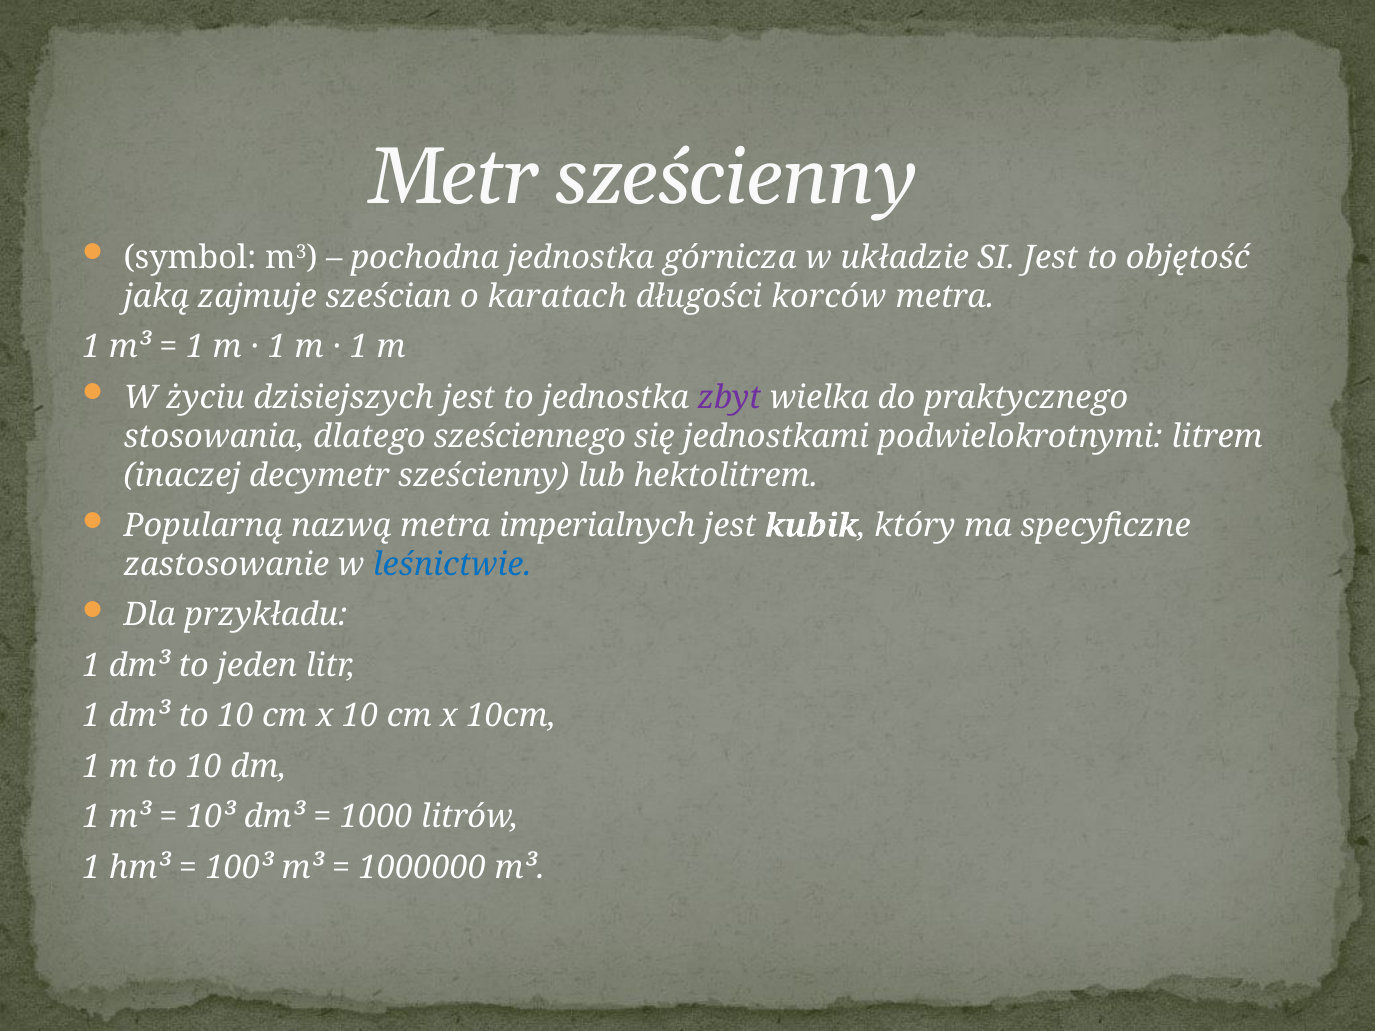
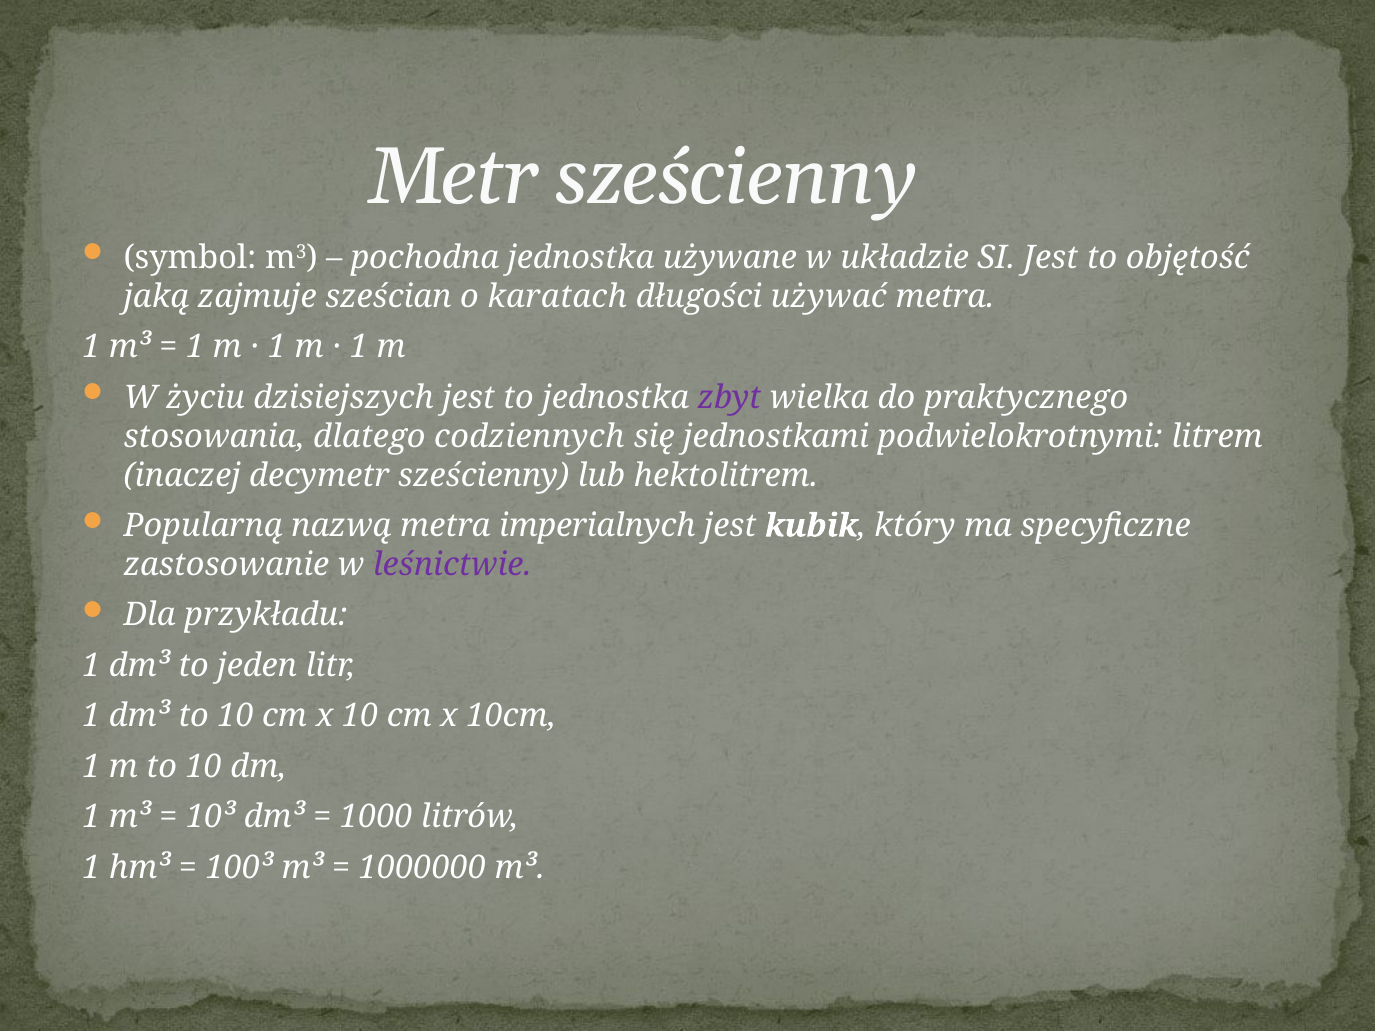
górnicza: górnicza -> używane (730, 258)
korców: korców -> używać (829, 297)
sześciennego: sześciennego -> codziennych (529, 437)
leśnictwie colour: blue -> purple (452, 565)
